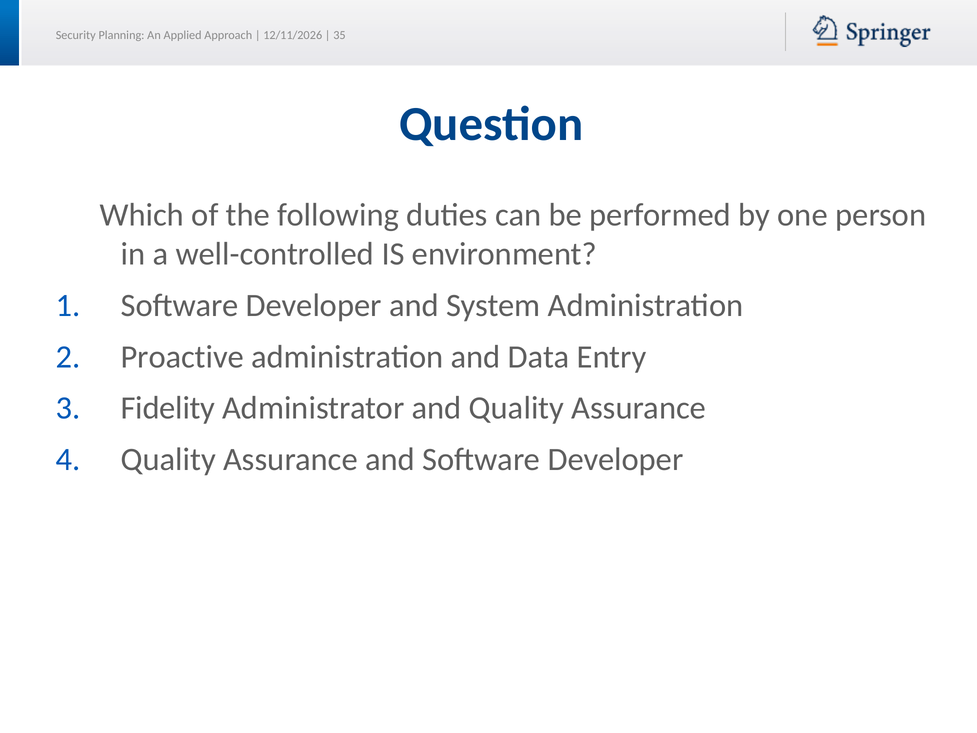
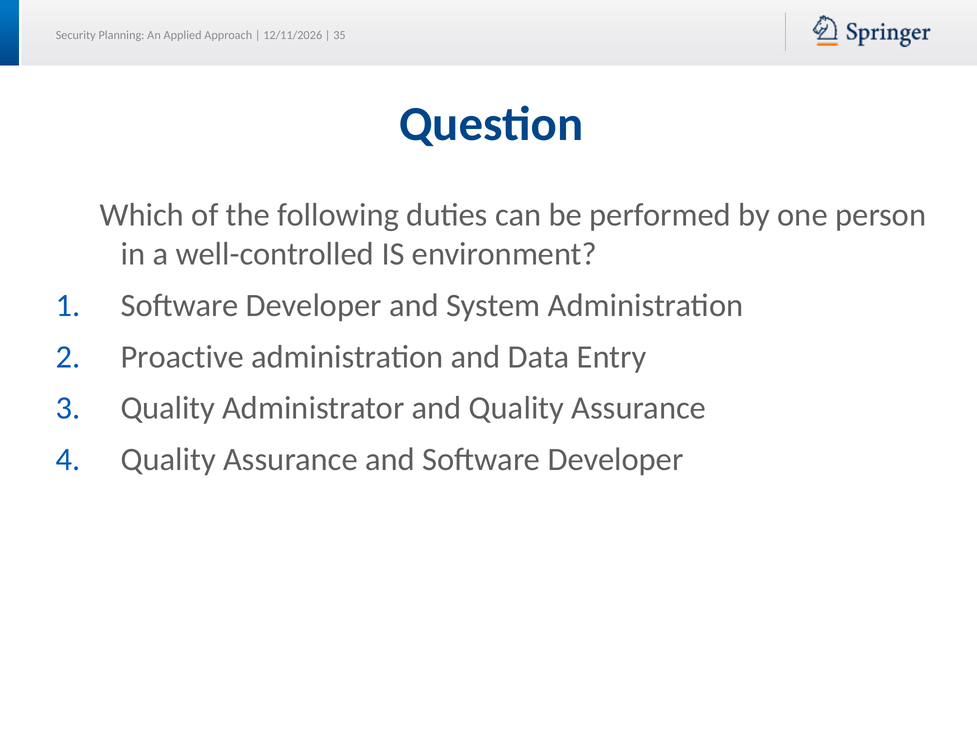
Fidelity: Fidelity -> Quality (168, 408)
